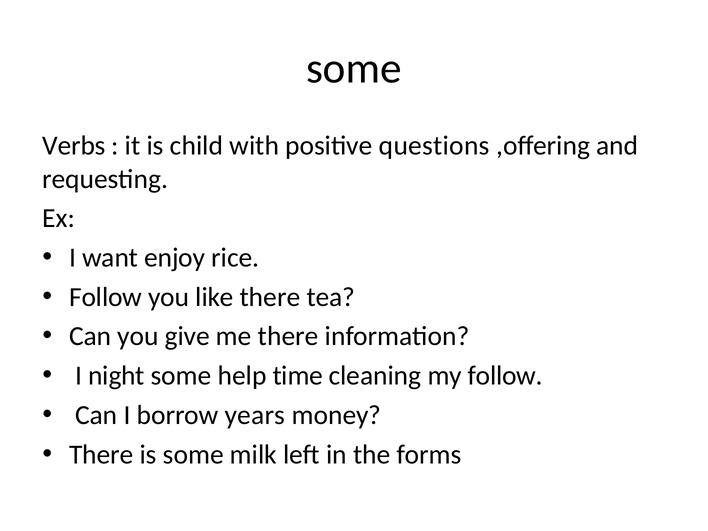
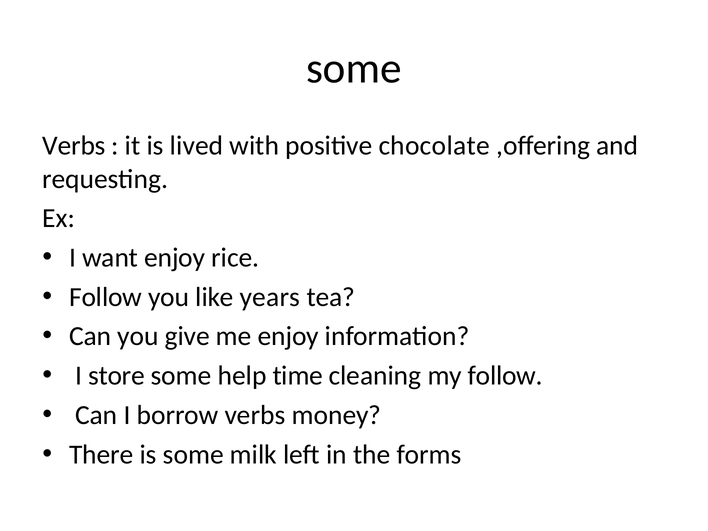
child: child -> lived (197, 146)
questions: questions -> chocolate (434, 146)
like there: there -> years (270, 297)
me there: there -> enjoy (288, 336)
night: night -> store (116, 376)
borrow years: years -> verbs (255, 415)
